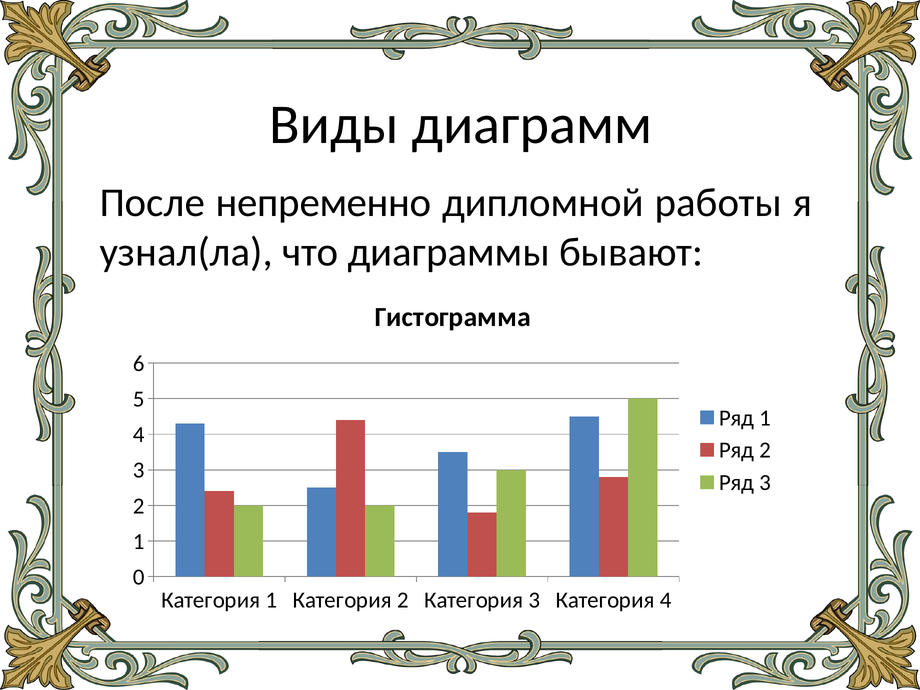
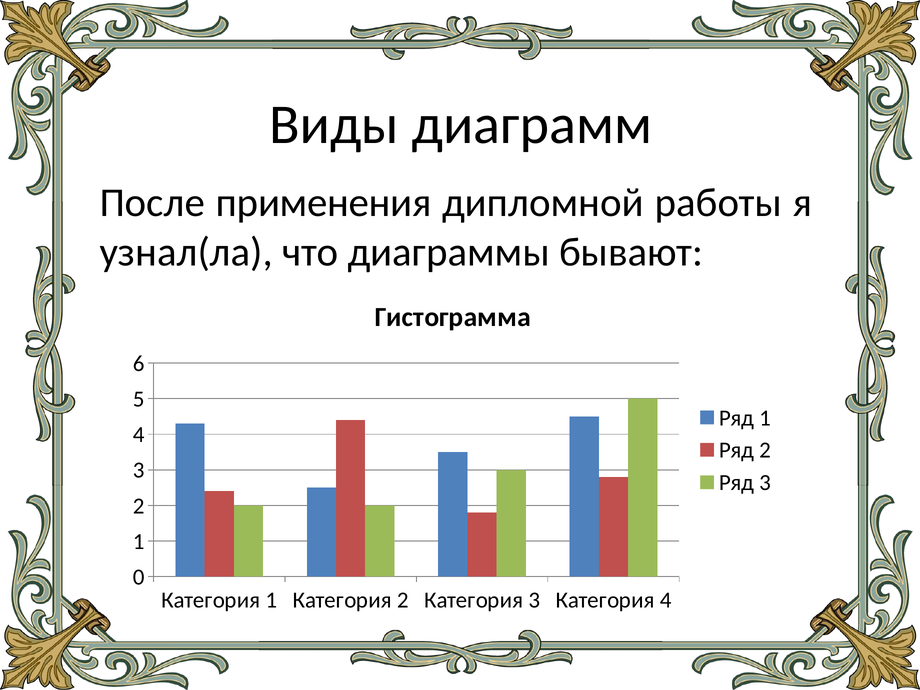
непременно: непременно -> применения (324, 203)
